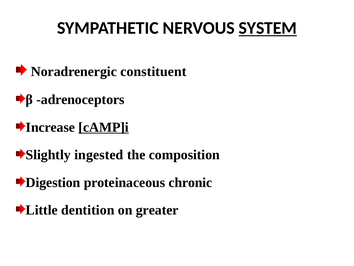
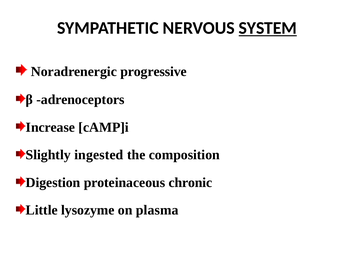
constituent: constituent -> progressive (154, 72)
cAMP]i underline: present -> none (104, 127)
dentition: dentition -> lysozyme (88, 210)
greater: greater -> plasma (157, 210)
